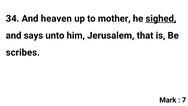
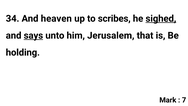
mother: mother -> scribes (114, 19)
says underline: none -> present (33, 35)
scribes: scribes -> holding (23, 52)
